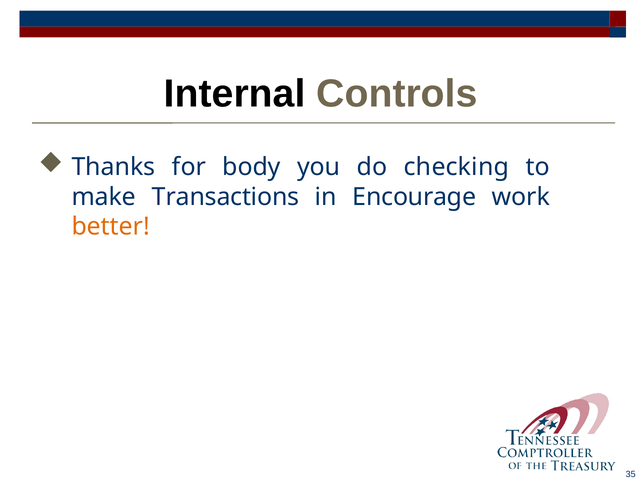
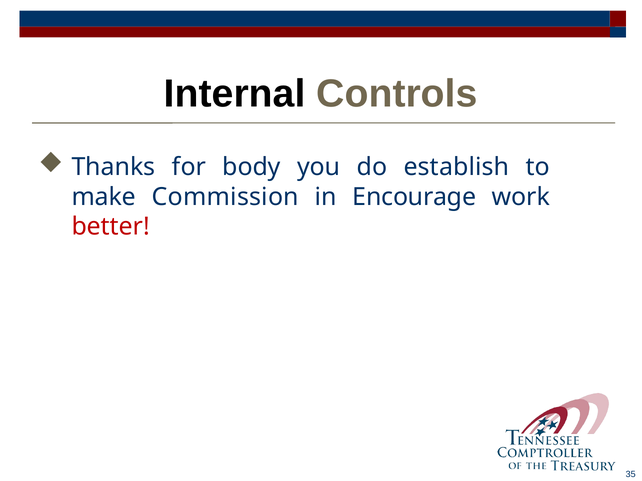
checking: checking -> establish (456, 167)
Transactions: Transactions -> Commission (225, 197)
better colour: orange -> red (111, 227)
